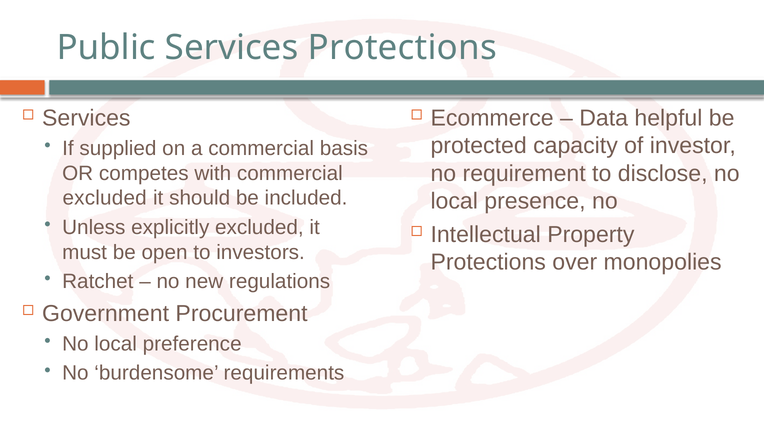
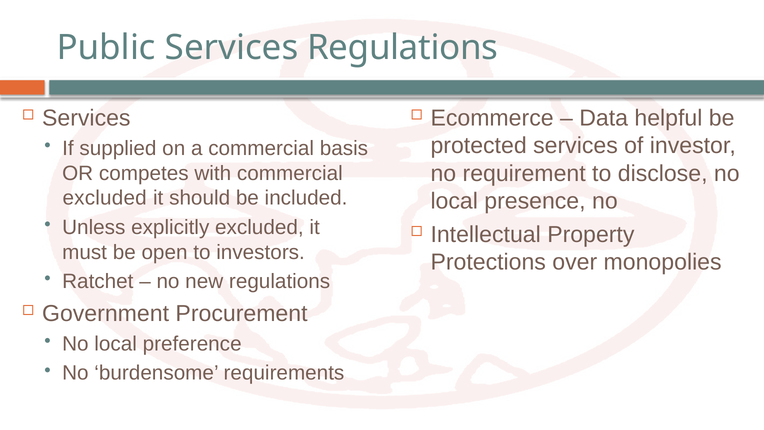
Services Protections: Protections -> Regulations (403, 48)
protected capacity: capacity -> services (575, 146)
